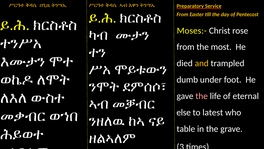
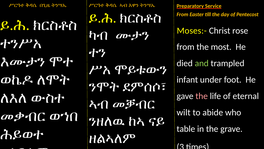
and colour: yellow -> light green (202, 63)
dumb: dumb -> infant (187, 79)
else: else -> wilt (184, 112)
latest: latest -> abide (213, 112)
